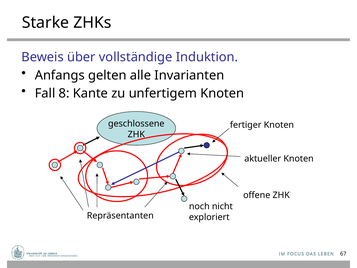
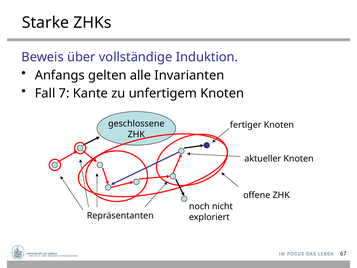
8: 8 -> 7 (64, 93)
